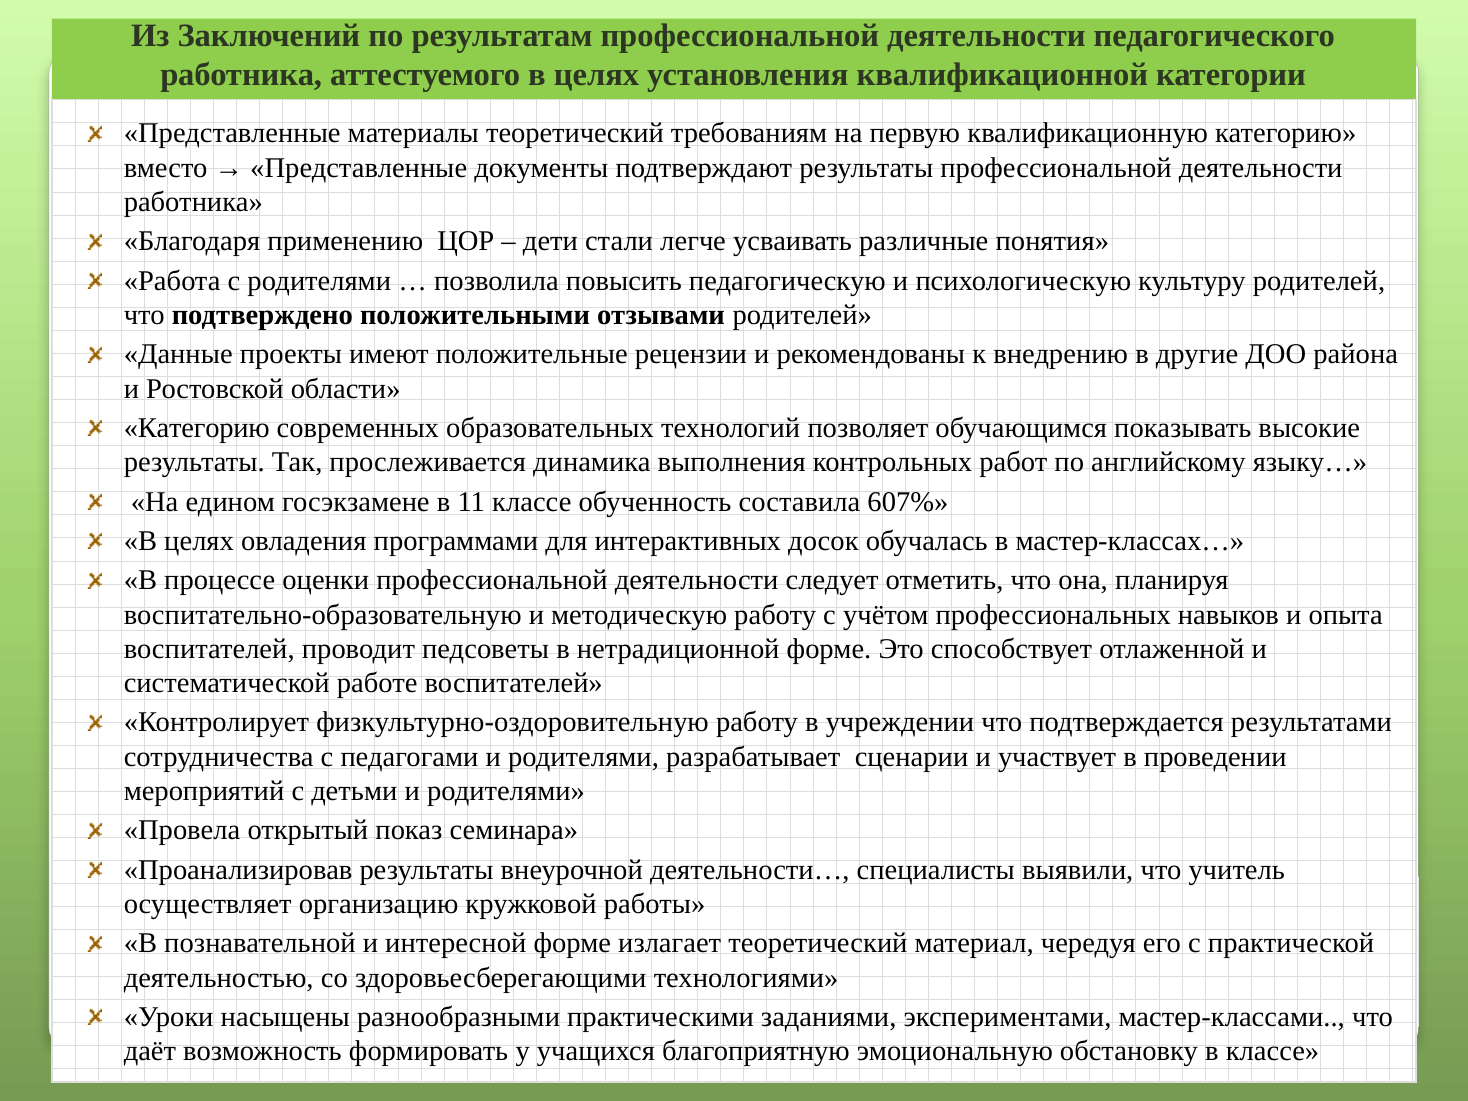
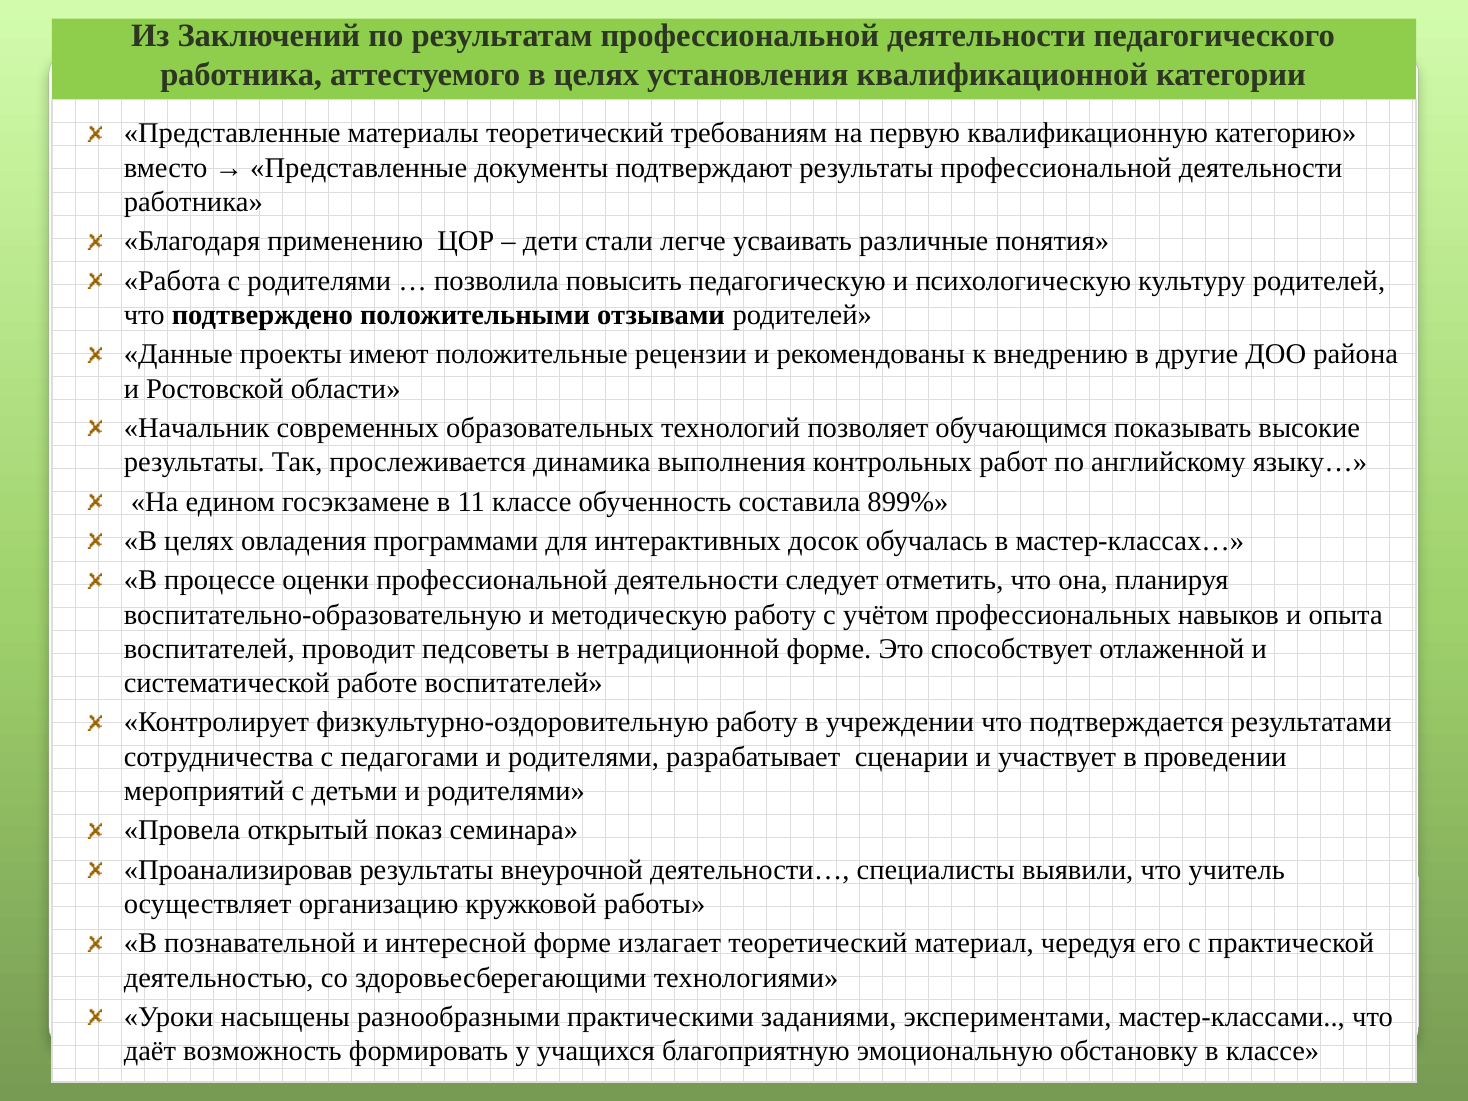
Категорию: Категорию -> Начальник (197, 428)
607%: 607% -> 899% (908, 502)
